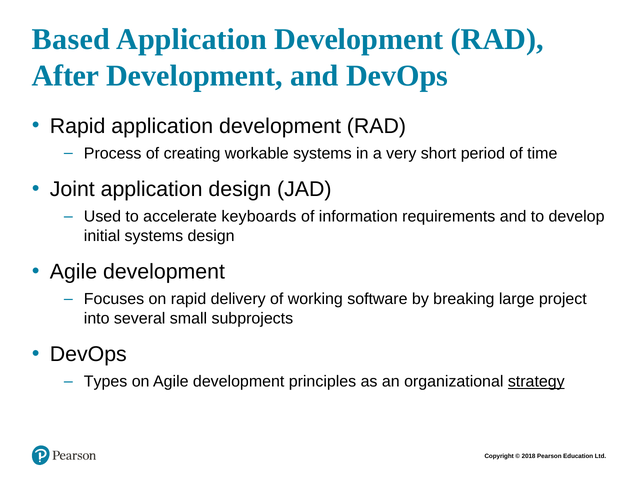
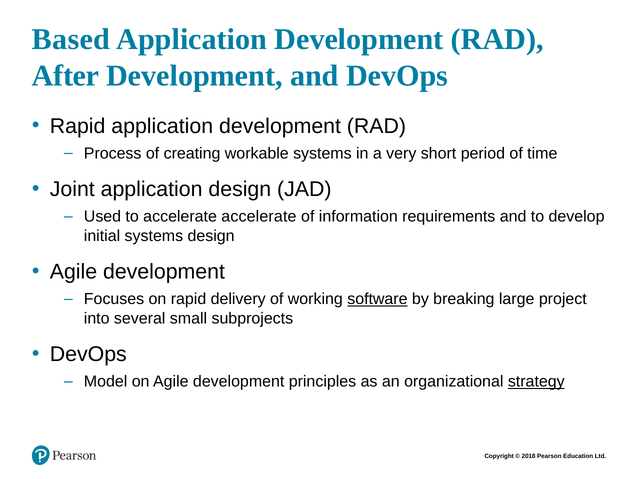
accelerate keyboards: keyboards -> accelerate (259, 217)
software underline: none -> present (377, 299)
Types: Types -> Model (106, 382)
